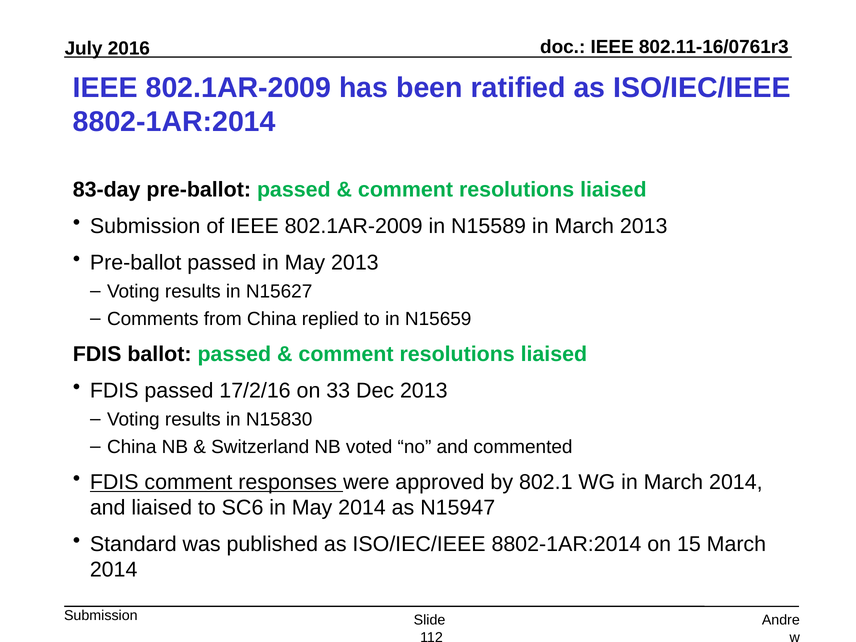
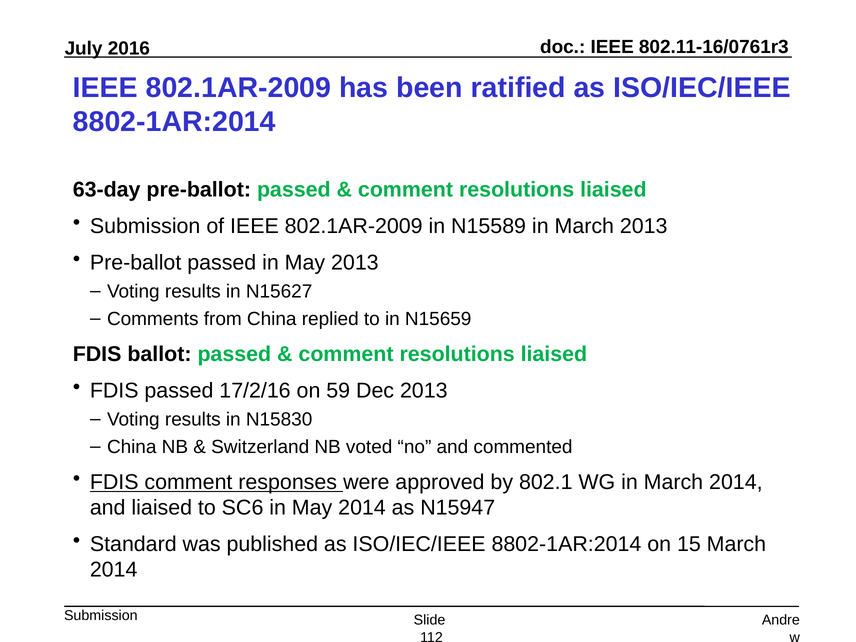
83-day: 83-day -> 63-day (107, 190)
33: 33 -> 59 (338, 391)
